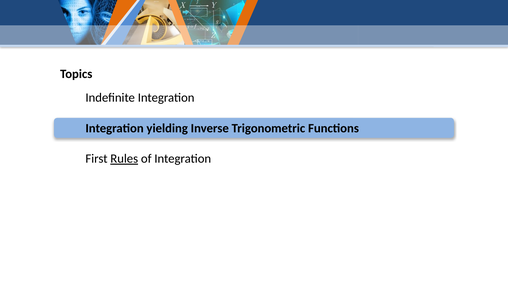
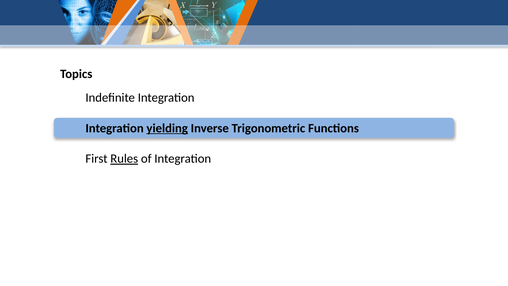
yielding underline: none -> present (167, 128)
